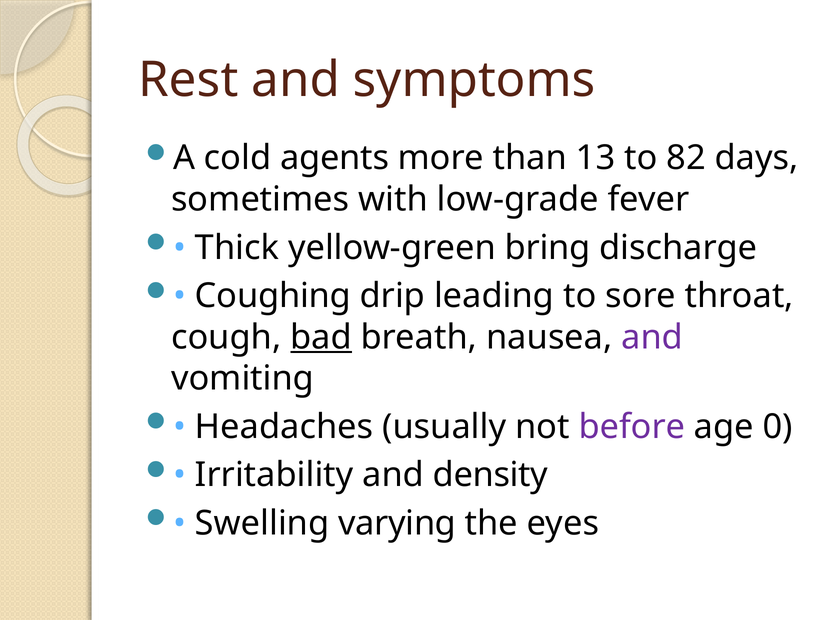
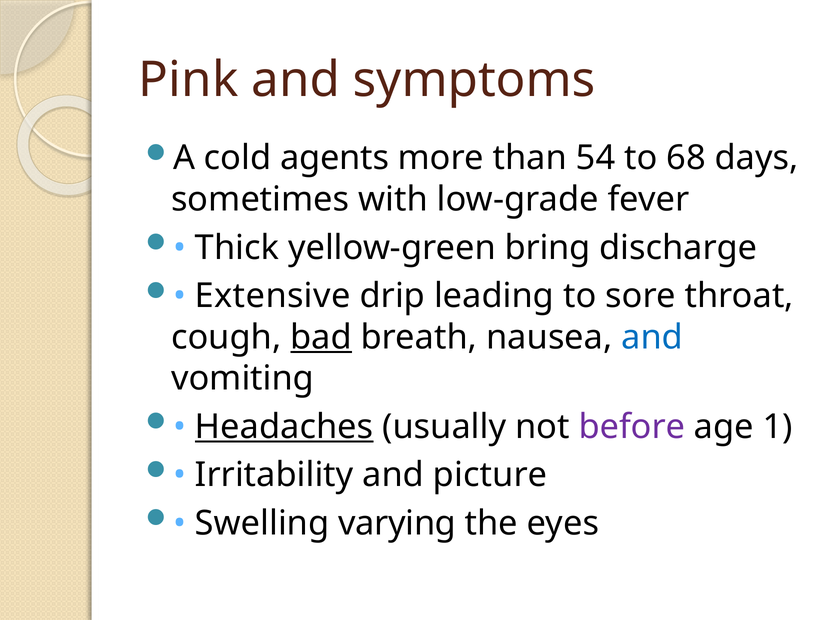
Rest: Rest -> Pink (188, 80)
13: 13 -> 54 (596, 158)
82: 82 -> 68 (686, 158)
Coughing: Coughing -> Extensive (273, 296)
and colour: purple -> blue (652, 337)
Headaches underline: none -> present (284, 427)
0: 0 -> 1 (778, 427)
density: density -> picture (490, 475)
